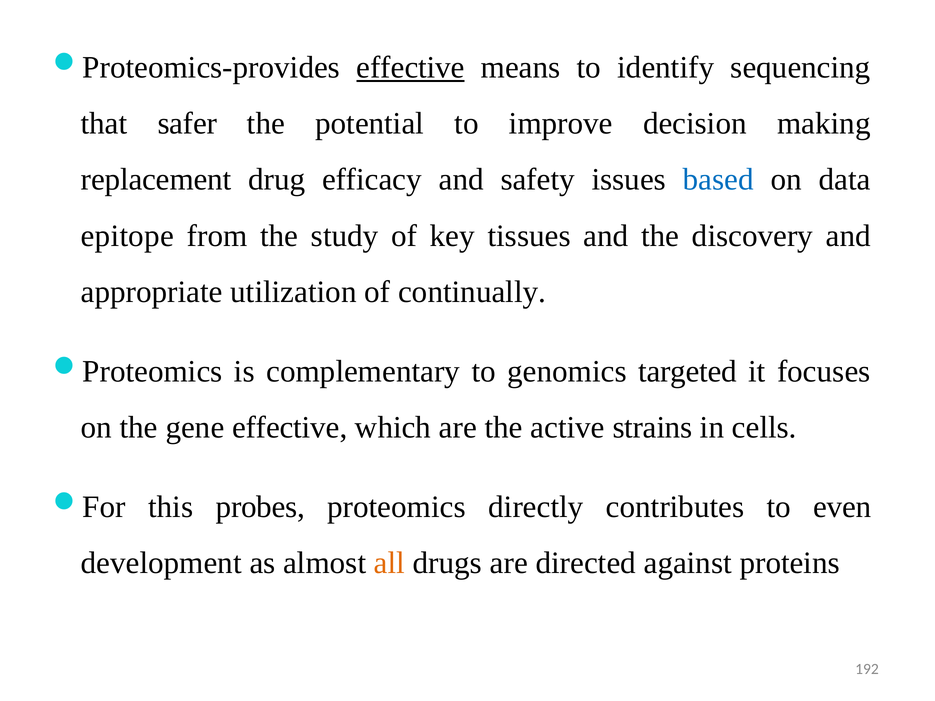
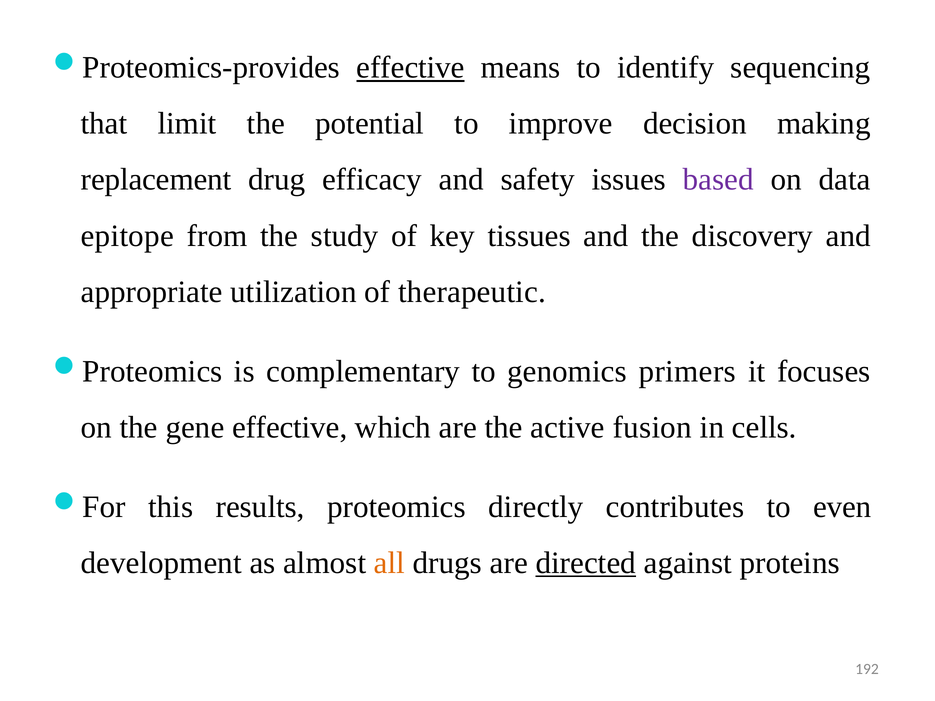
safer: safer -> limit (187, 124)
based colour: blue -> purple (718, 180)
continually: continually -> therapeutic (472, 292)
targeted: targeted -> primers (687, 371)
strains: strains -> fusion (652, 428)
probes: probes -> results (260, 507)
directed underline: none -> present (586, 563)
